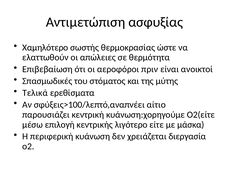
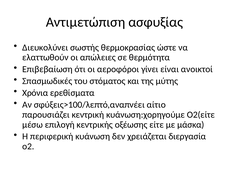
Χαμηλότερο: Χαμηλότερο -> Διευκολύνει (45, 47)
πριν: πριν -> γίνει (150, 69)
Τελικά: Τελικά -> Χρόνια (35, 93)
λιγότερο: λιγότερο -> οξέωσης (131, 124)
